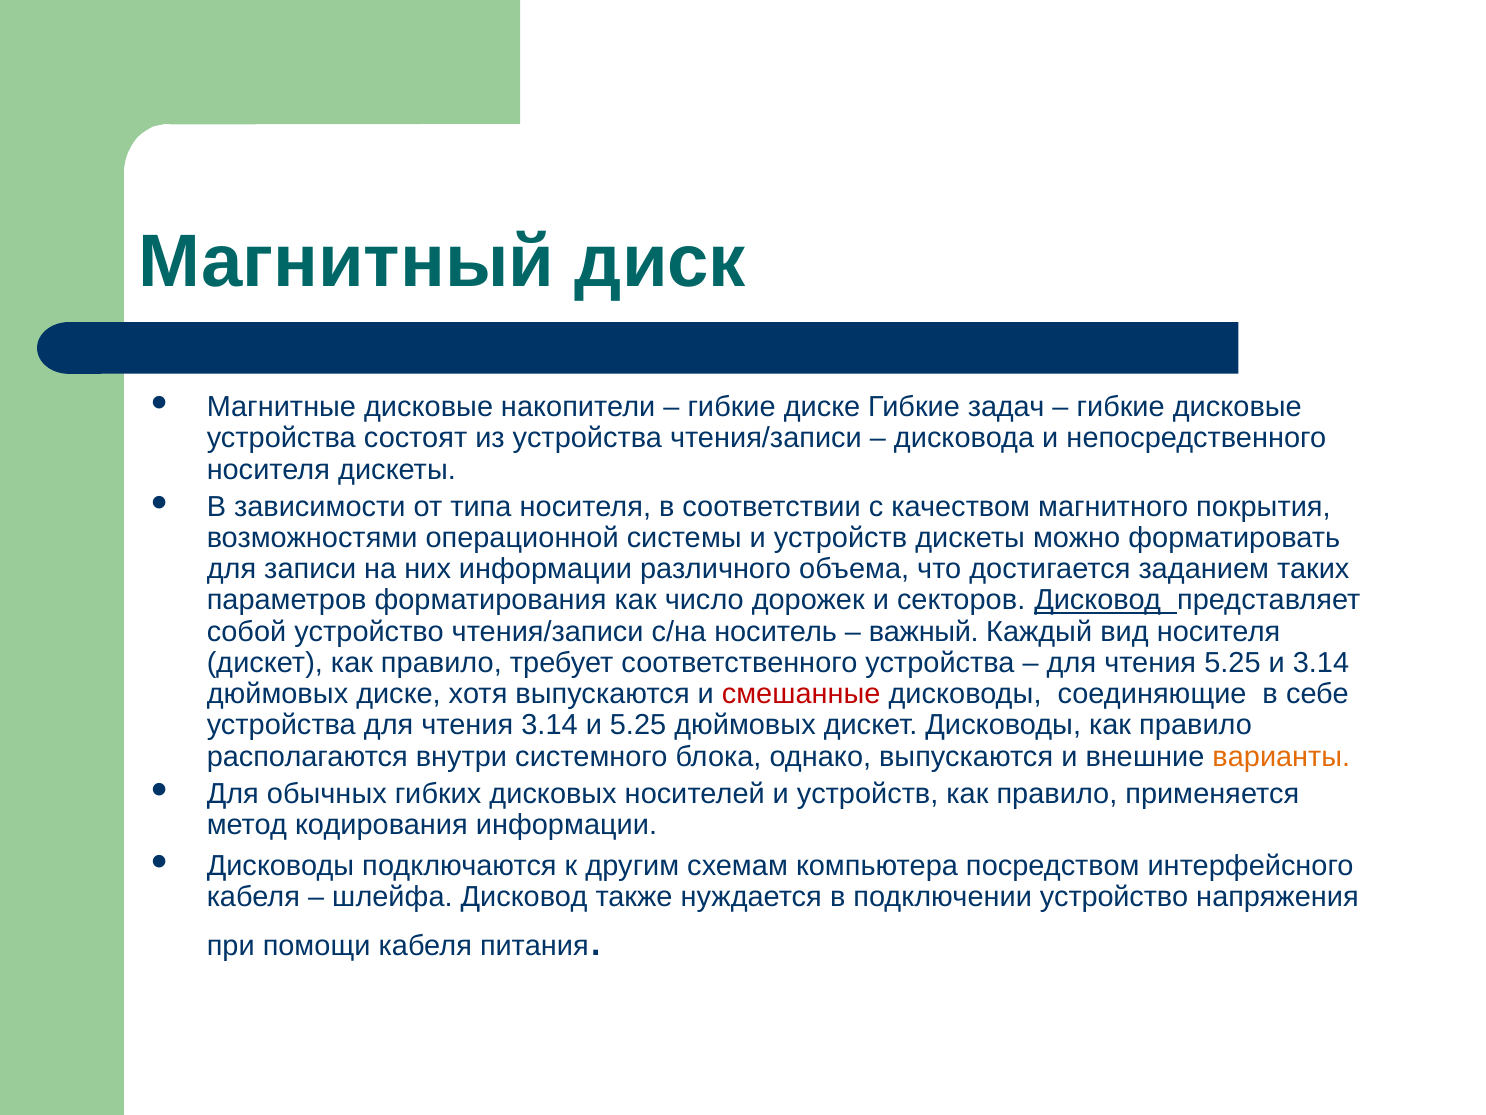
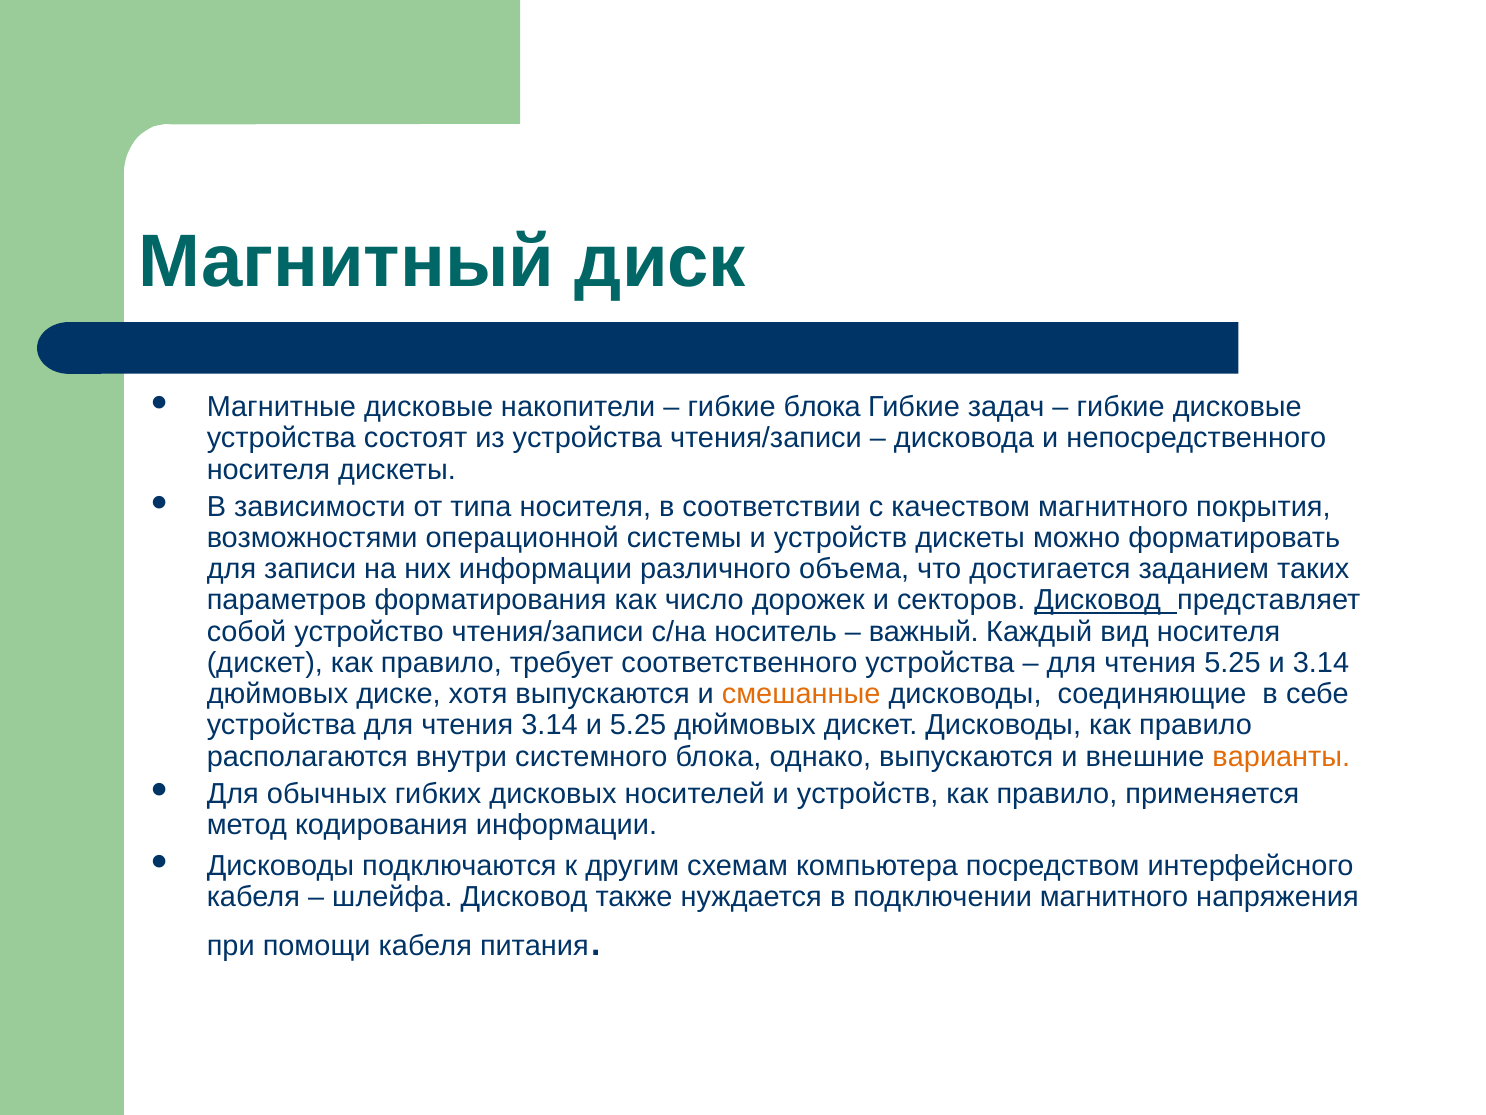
гибкие диске: диске -> блока (822, 407)
смешанные colour: red -> orange (801, 694)
подключении устройство: устройство -> магнитного (1114, 897)
